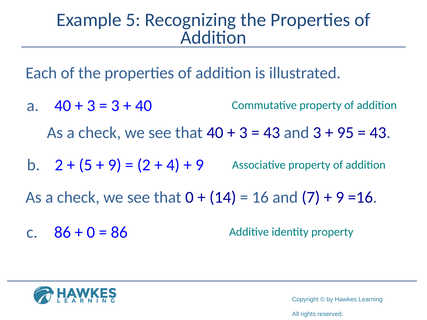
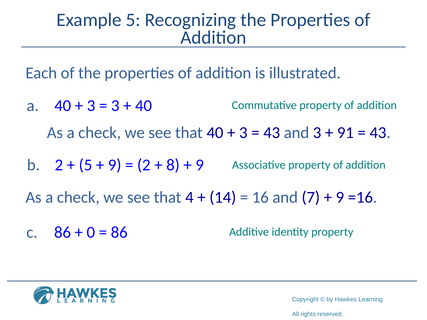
95: 95 -> 91 (345, 133)
4: 4 -> 8 (173, 165)
that 0: 0 -> 4 (189, 198)
